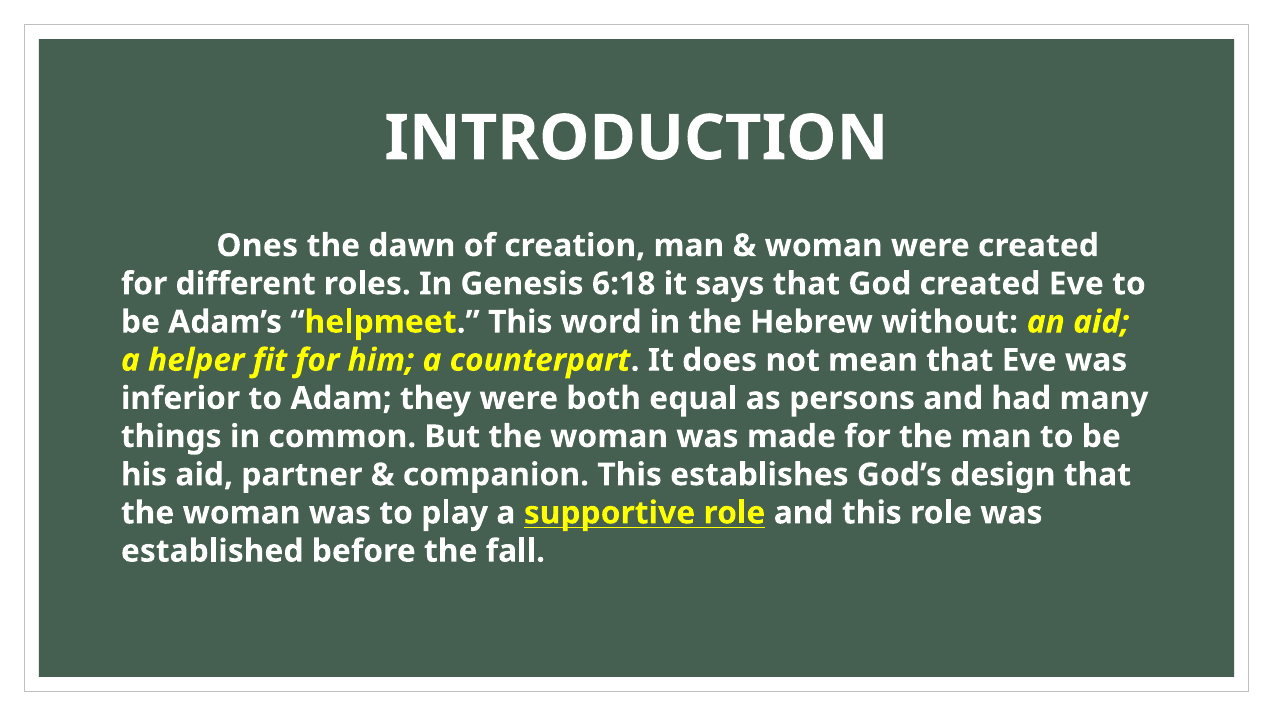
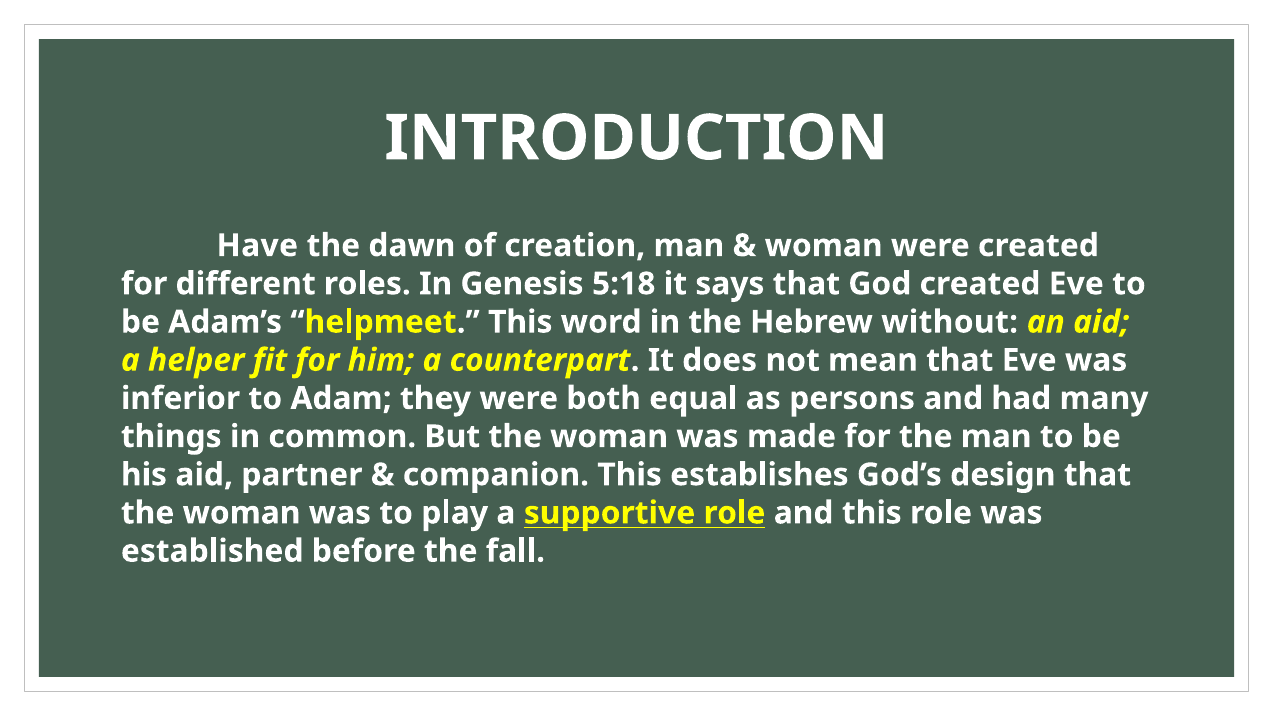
Ones: Ones -> Have (257, 246)
6:18: 6:18 -> 5:18 (624, 284)
